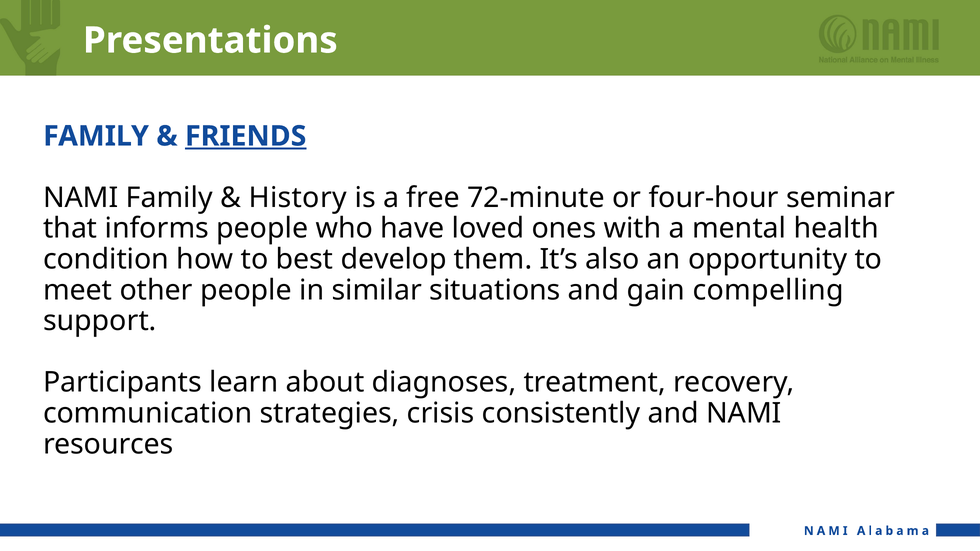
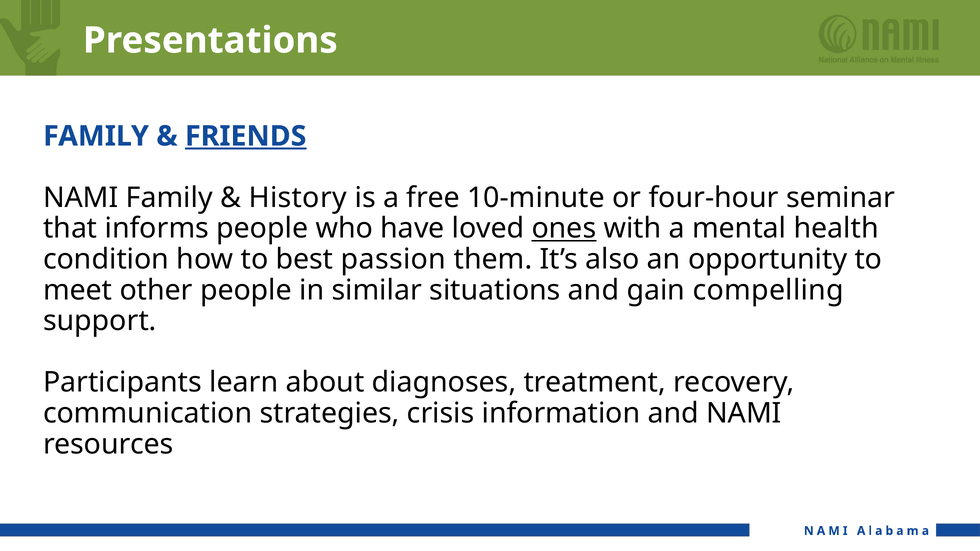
72-minute: 72-minute -> 10-minute (536, 198)
ones underline: none -> present (564, 229)
develop: develop -> passion (393, 259)
consistently: consistently -> information (561, 414)
